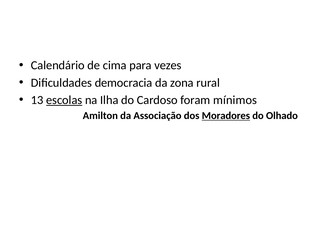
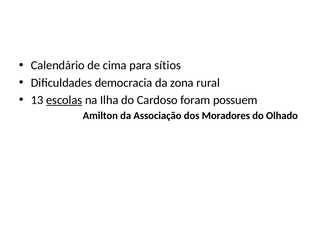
vezes: vezes -> sítios (168, 65)
mínimos: mínimos -> possuem (235, 100)
Moradores underline: present -> none (226, 116)
